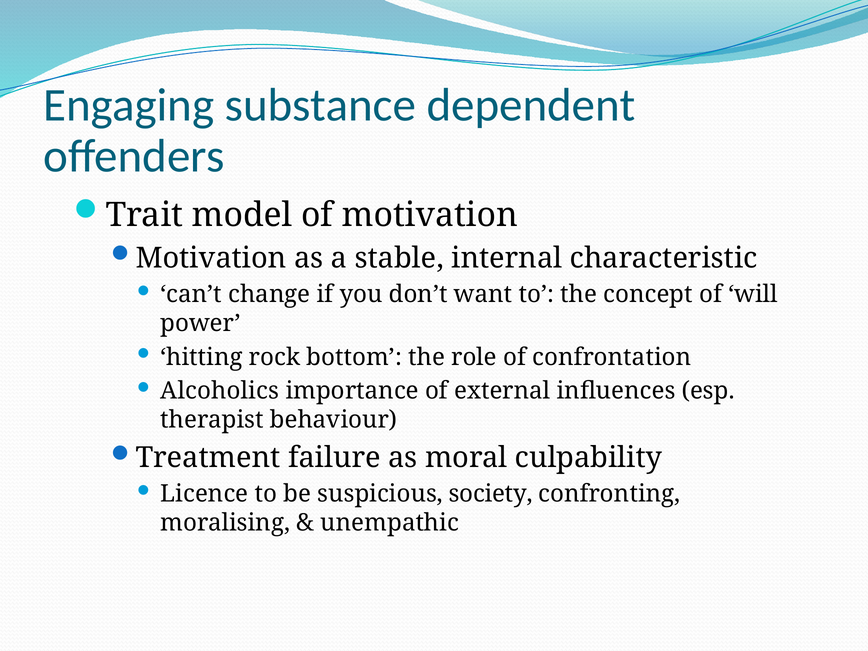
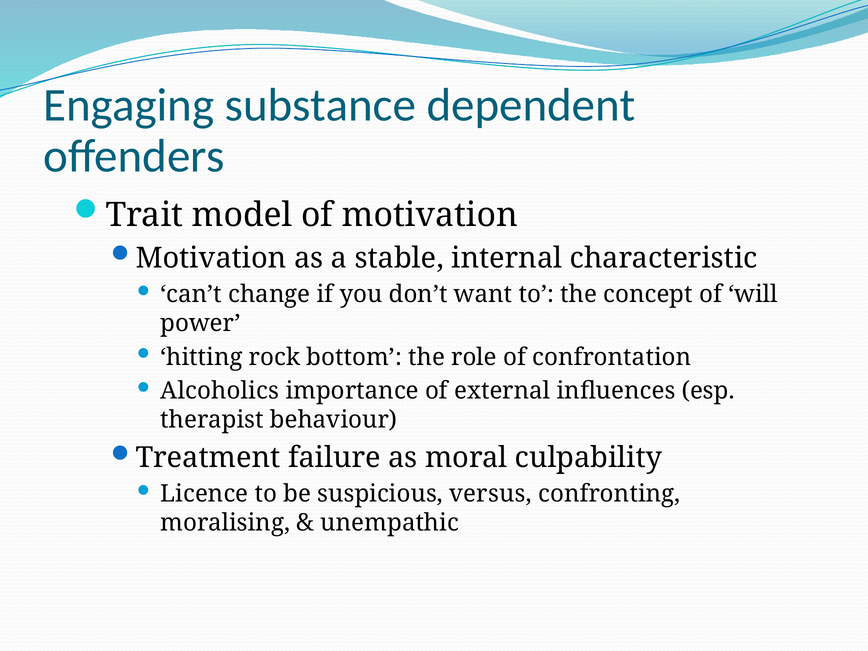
society: society -> versus (490, 494)
